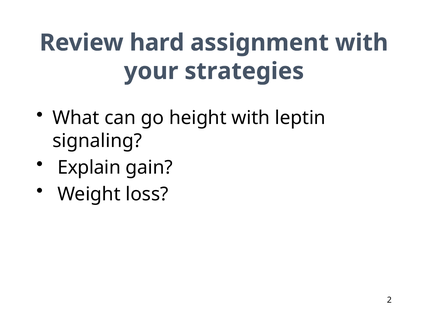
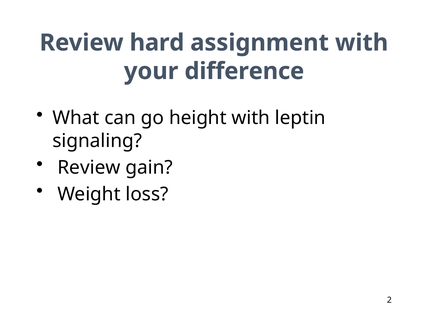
strategies: strategies -> difference (244, 71)
Explain: Explain -> Review (89, 167)
